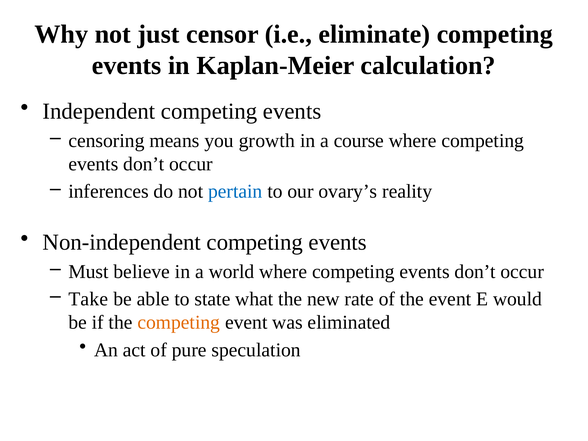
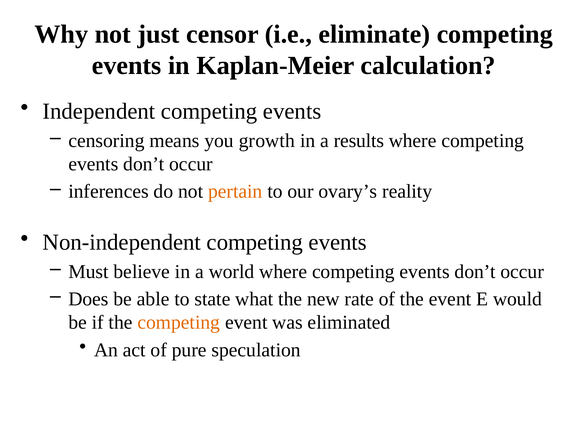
course: course -> results (359, 141)
pertain colour: blue -> orange (235, 192)
Take: Take -> Does (88, 299)
